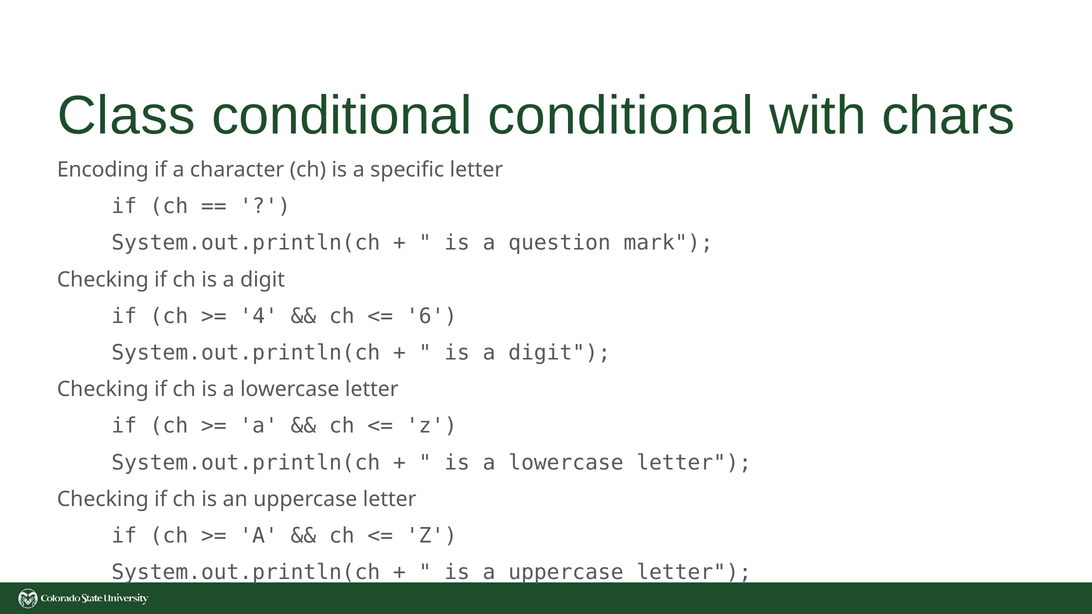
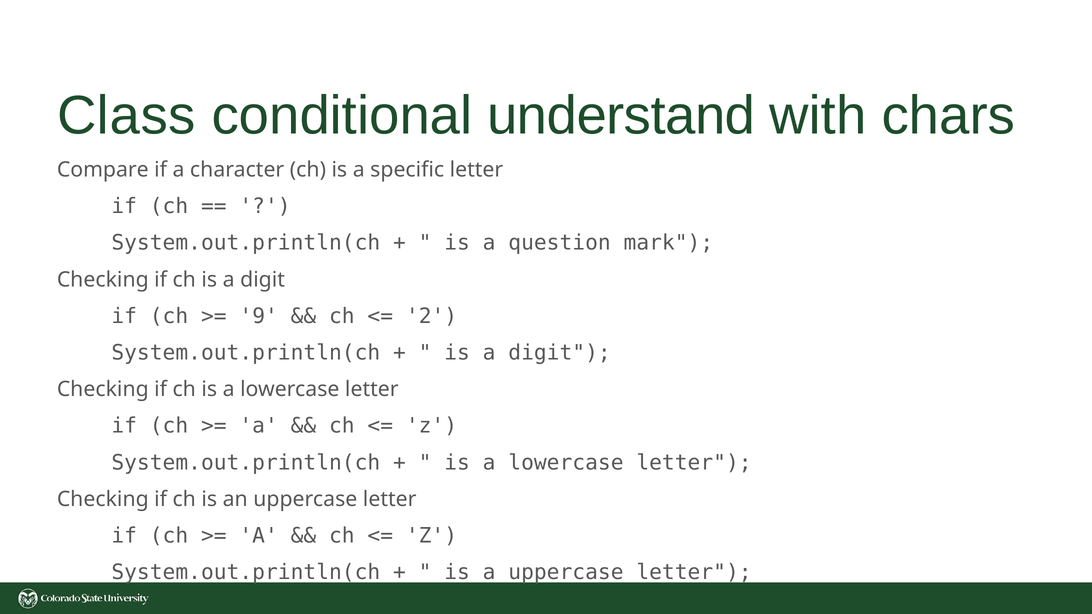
conditional conditional: conditional -> understand (621, 116)
Encoding: Encoding -> Compare (103, 170)
4: 4 -> 9 (259, 316)
6: 6 -> 2 (432, 316)
